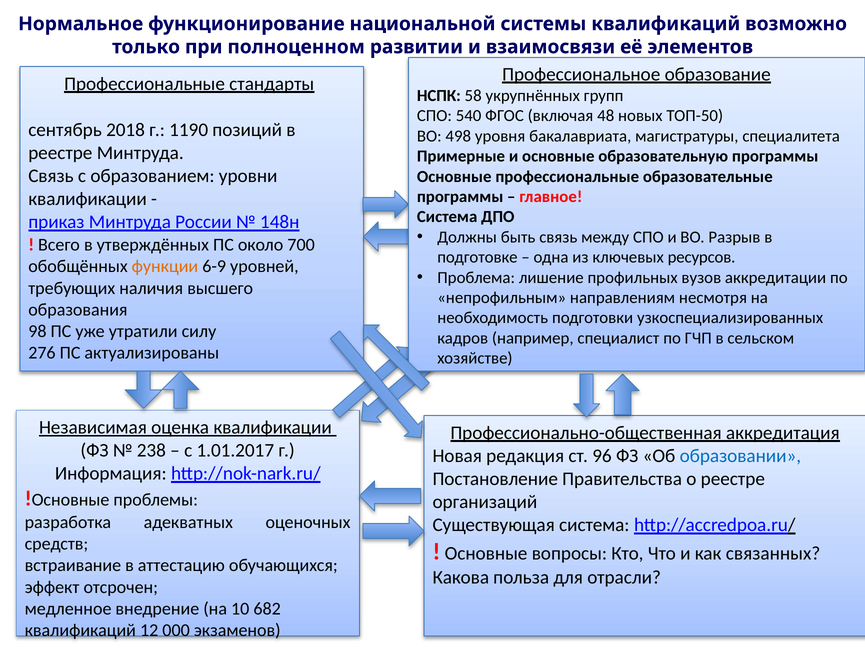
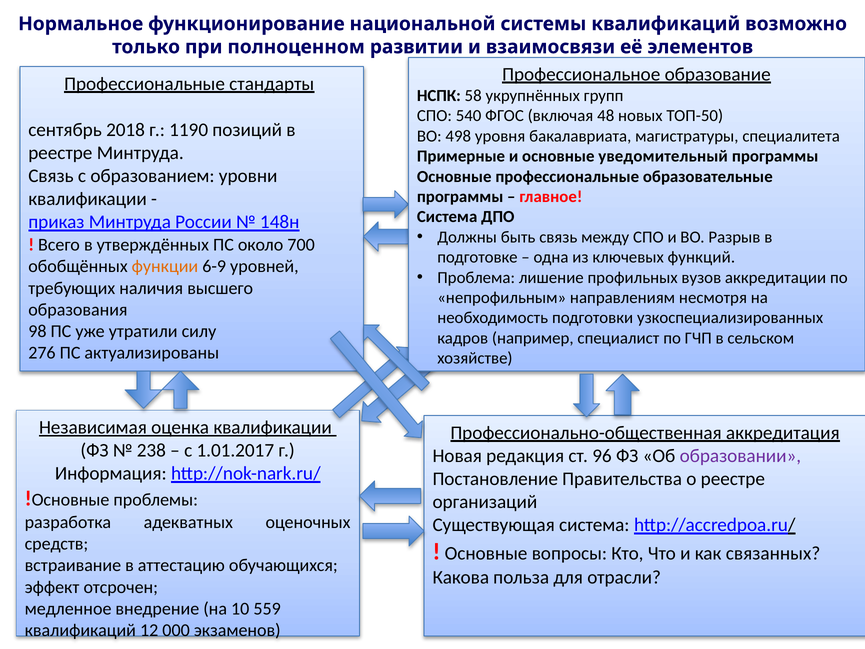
образовательную: образовательную -> уведомительный (663, 156)
ресурсов: ресурсов -> функций (701, 257)
образовании colour: blue -> purple (740, 456)
682: 682 -> 559 (267, 608)
